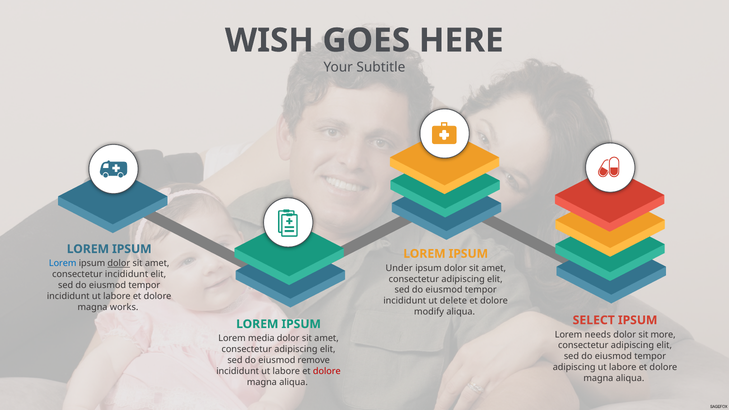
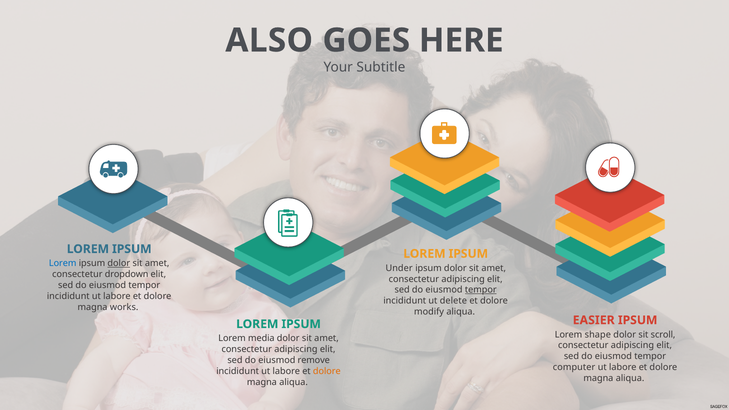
WISH: WISH -> ALSO (269, 40)
consectetur incididunt: incididunt -> dropdown (127, 274)
tempor underline: none -> present (481, 290)
SELECT: SELECT -> EASIER (594, 320)
needs: needs -> shape (598, 335)
more: more -> scroll (663, 335)
adipiscing: adipiscing -> computer (574, 367)
dolore colour: red -> orange (327, 371)
